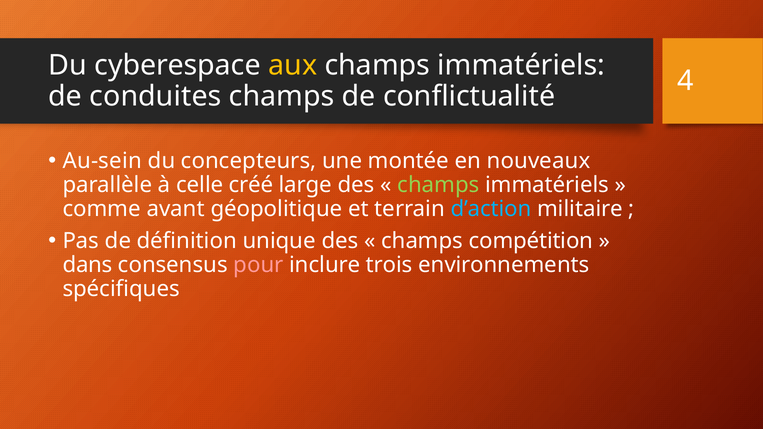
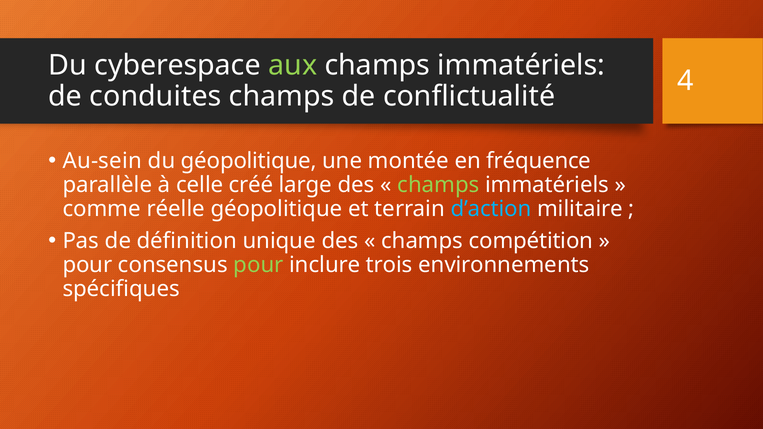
aux colour: yellow -> light green (293, 65)
du concepteurs: concepteurs -> géopolitique (249, 161)
nouveaux: nouveaux -> fréquence (539, 161)
avant: avant -> réelle (176, 209)
dans: dans -> pour (87, 265)
pour colour: pink -> light green (259, 265)
